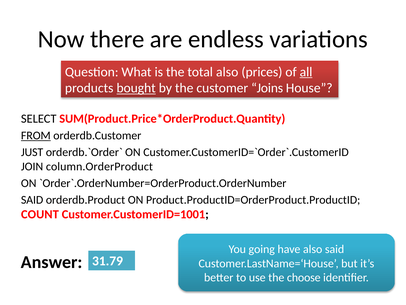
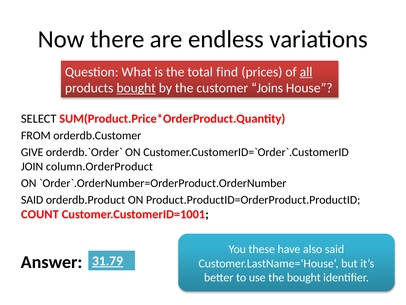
total also: also -> find (227, 72)
FROM underline: present -> none (36, 135)
JUST: JUST -> GIVE (32, 152)
going: going -> these (262, 249)
31.79 underline: none -> present (108, 261)
the choose: choose -> bought (304, 277)
